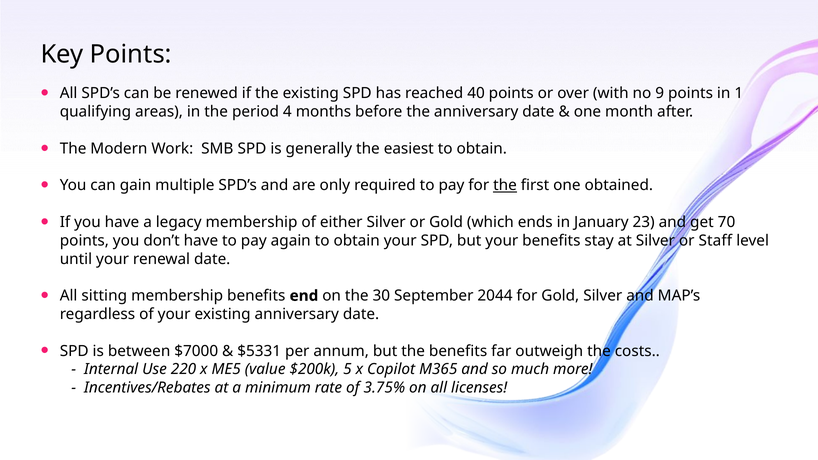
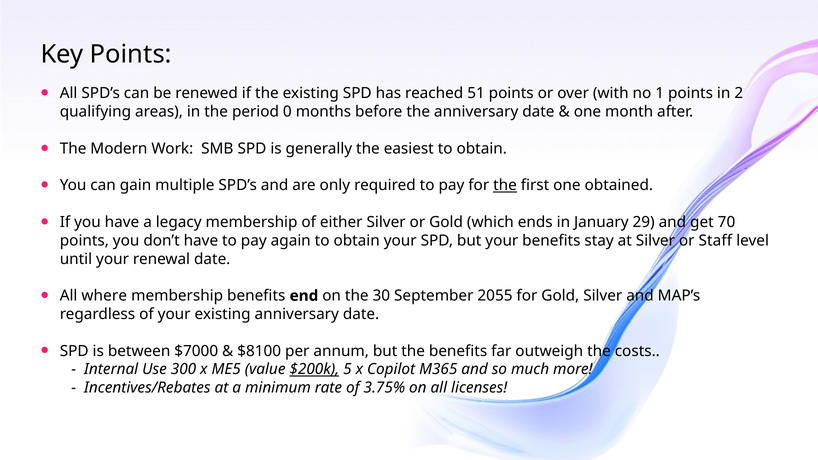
40: 40 -> 51 (476, 93)
9: 9 -> 1 (660, 93)
1: 1 -> 2 (739, 93)
4: 4 -> 0 (287, 112)
23: 23 -> 29 (644, 222)
sitting: sitting -> where (104, 296)
2044: 2044 -> 2055 (495, 296)
$5331: $5331 -> $8100 (259, 351)
220: 220 -> 300 (184, 369)
$200k underline: none -> present (314, 369)
